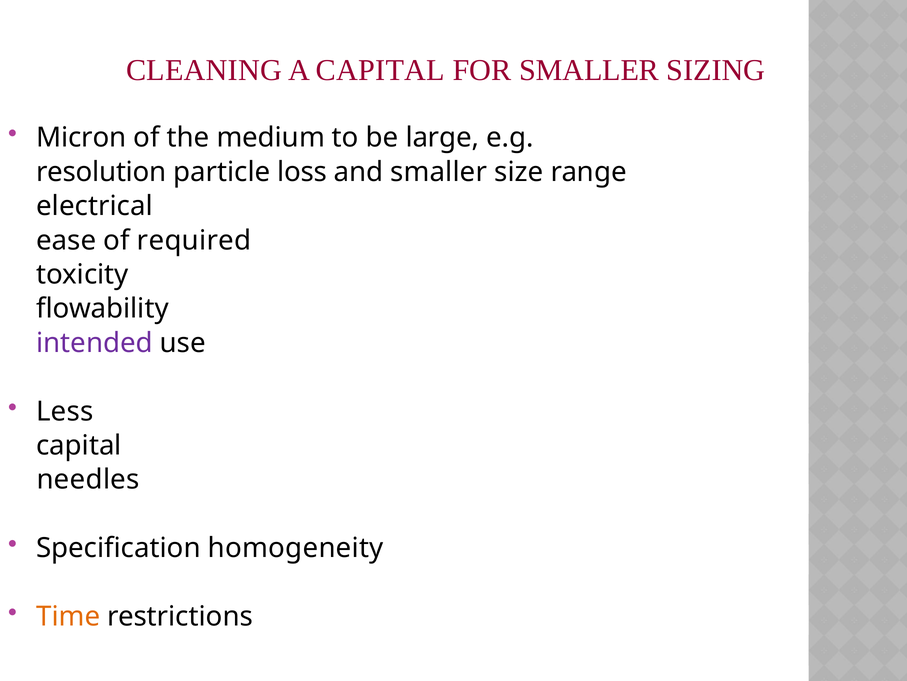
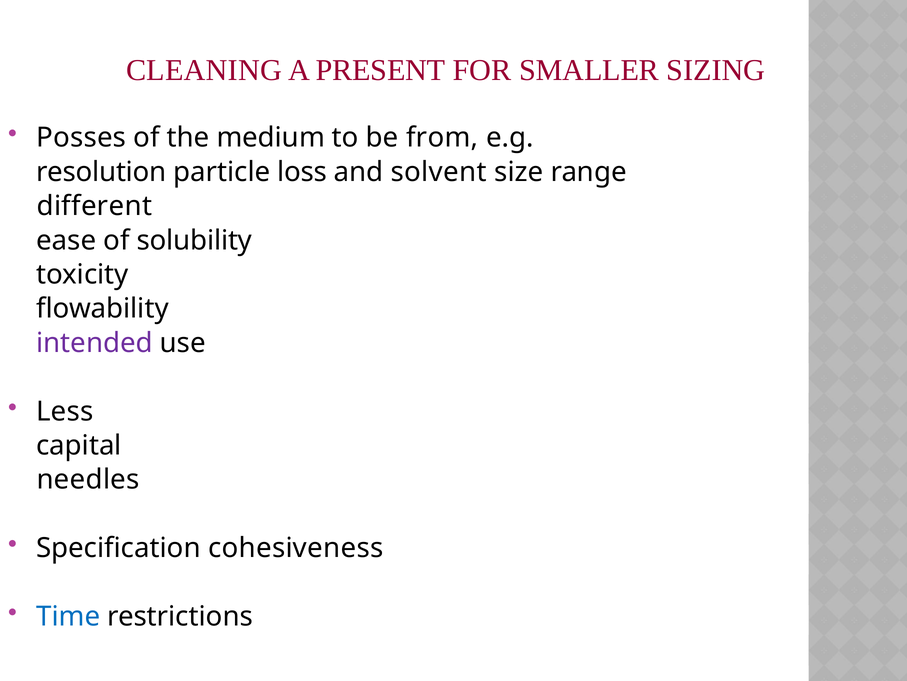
A CAPITAL: CAPITAL -> PRESENT (381, 70)
Micron: Micron -> Posses (81, 138)
large: large -> from (442, 138)
and smaller: smaller -> solvent (439, 172)
electrical: electrical -> different (94, 206)
required: required -> solubility (194, 240)
homogeneity: homogeneity -> cohesiveness (296, 548)
Time colour: orange -> blue (68, 616)
